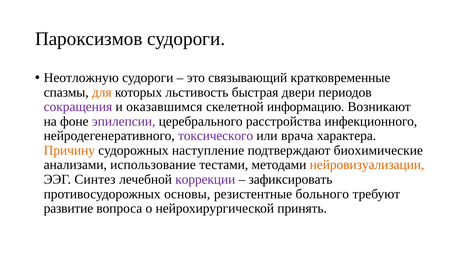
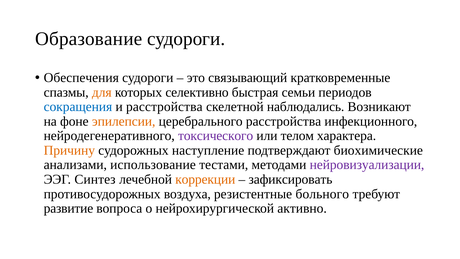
Пароксизмов: Пароксизмов -> Образование (89, 39)
Неотложную: Неотложную -> Обеспечения (81, 78)
льстивость: льстивость -> селективно (197, 92)
двери: двери -> семьи (298, 92)
сокращения colour: purple -> blue (78, 107)
и оказавшимся: оказавшимся -> расстройства (164, 107)
информацию: информацию -> наблюдались (306, 107)
эпилепсии colour: purple -> orange (124, 121)
врача: врача -> телом (297, 136)
нейровизуализации colour: orange -> purple (367, 165)
коррекции colour: purple -> orange (205, 179)
основы: основы -> воздуха (187, 194)
принять: принять -> активно (302, 208)
